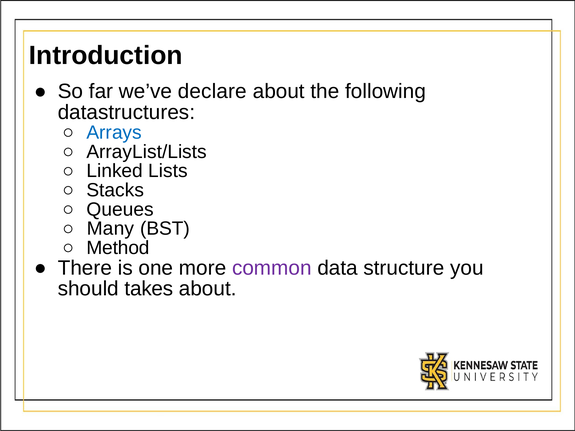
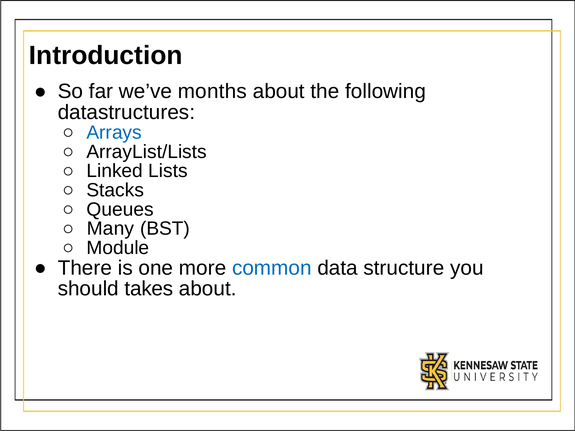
declare: declare -> months (212, 92)
Method: Method -> Module (118, 248)
common colour: purple -> blue (272, 268)
